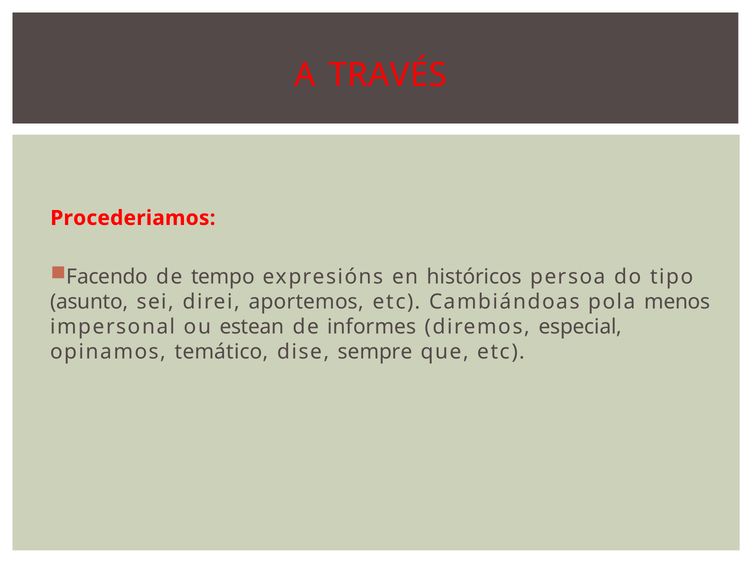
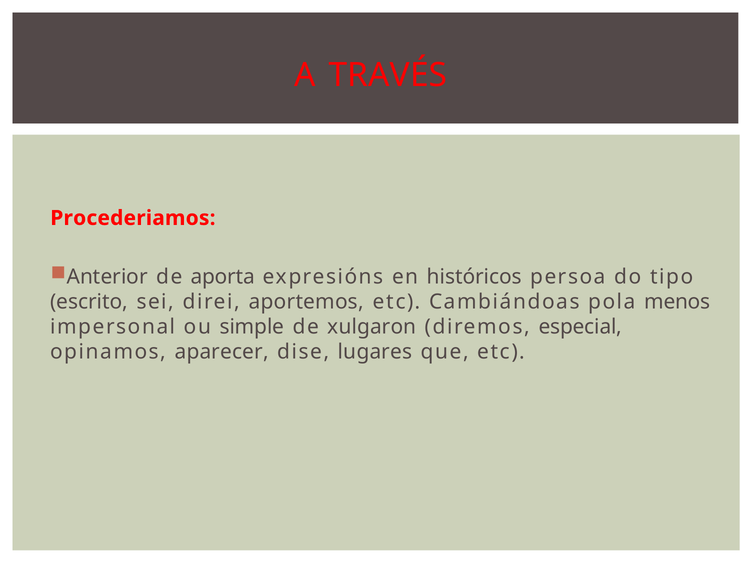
Facendo: Facendo -> Anterior (107, 277)
tempo: tempo -> aporta (223, 277)
asunto: asunto -> escrito (89, 302)
estean: estean -> simple (252, 327)
informes: informes -> xulgaron (372, 327)
temático: temático -> aparecer (222, 352)
sempre: sempre -> lugares (375, 352)
